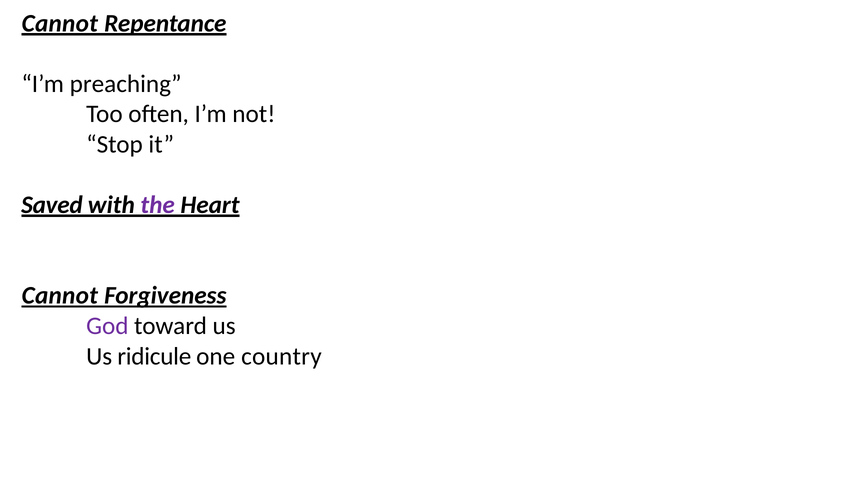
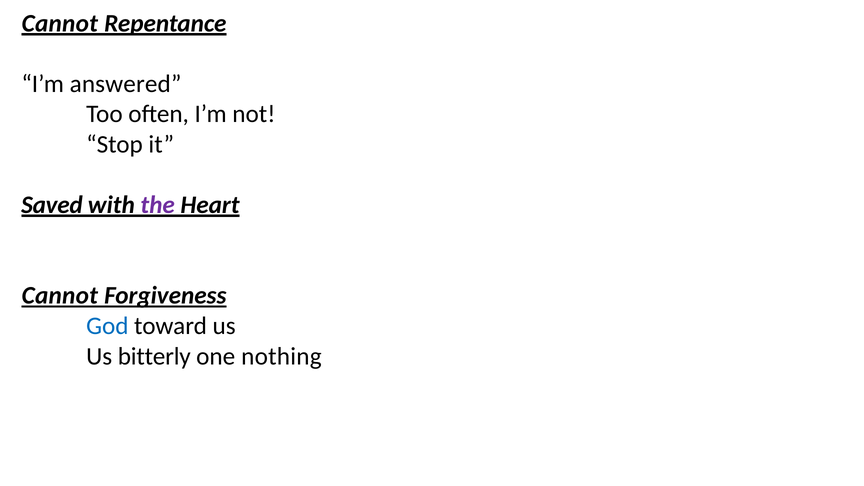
preaching: preaching -> answered (126, 84)
God colour: purple -> blue (107, 326)
ridicule: ridicule -> bitterly (154, 356)
country: country -> nothing (281, 356)
